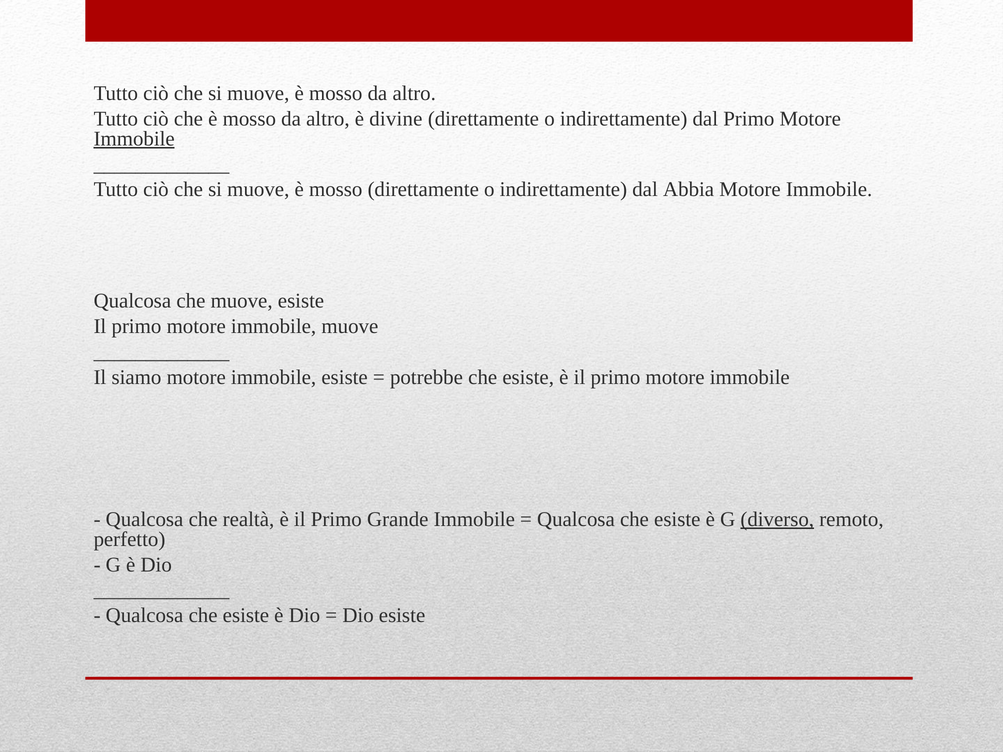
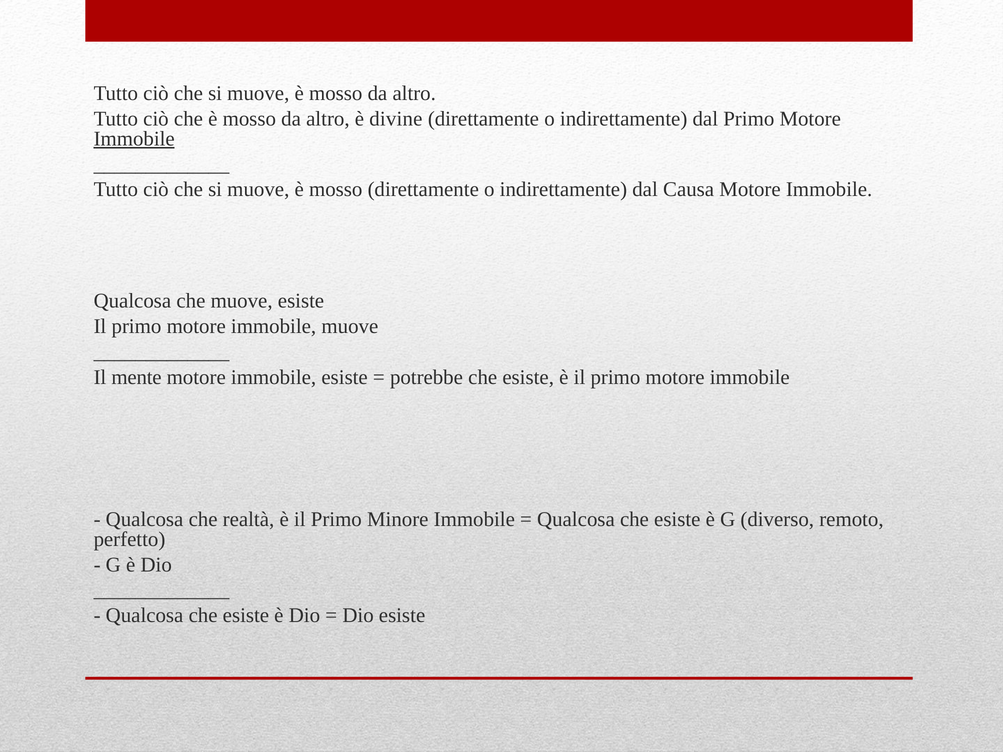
Abbia: Abbia -> Causa (689, 190)
siamo: siamo -> mente (137, 377)
Grande: Grande -> Minore (398, 519)
diverso underline: present -> none (777, 519)
